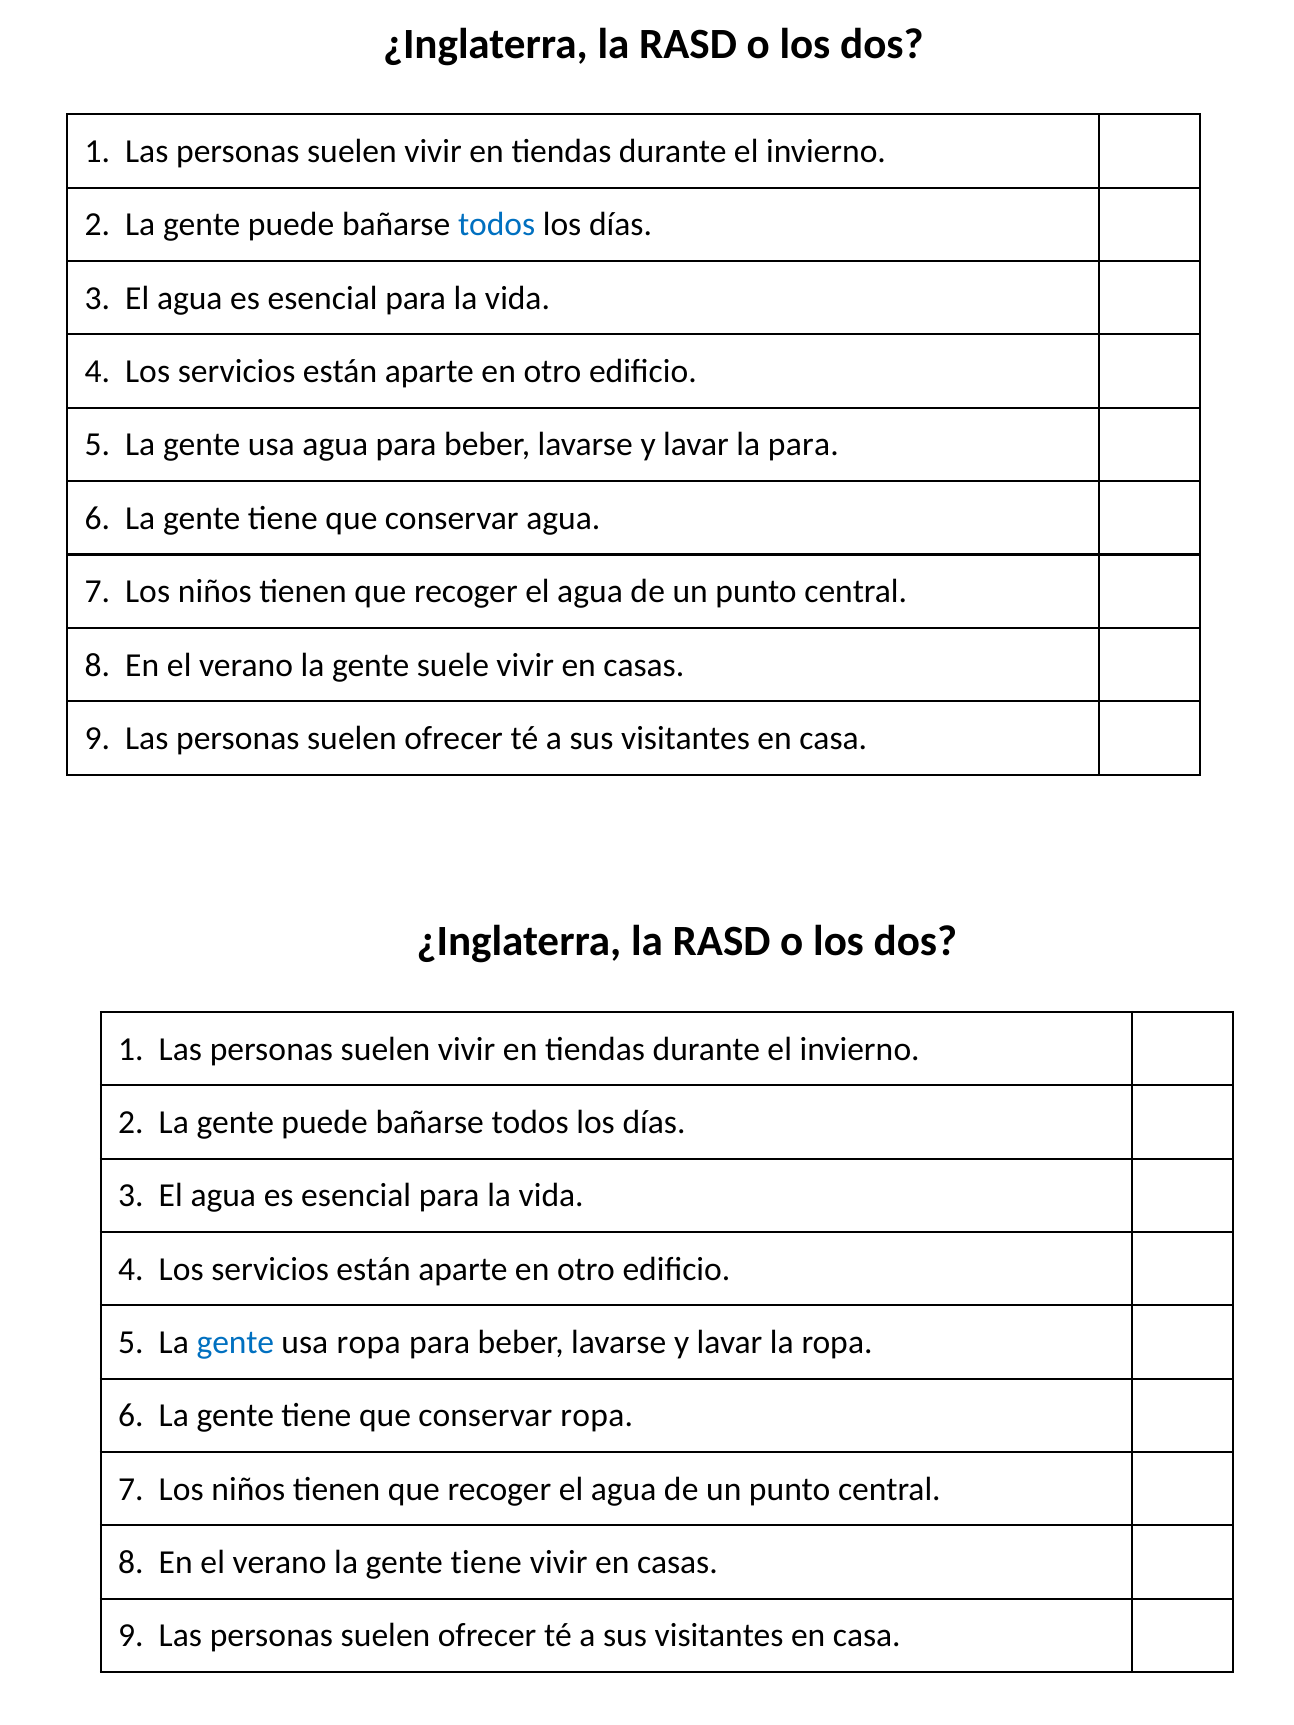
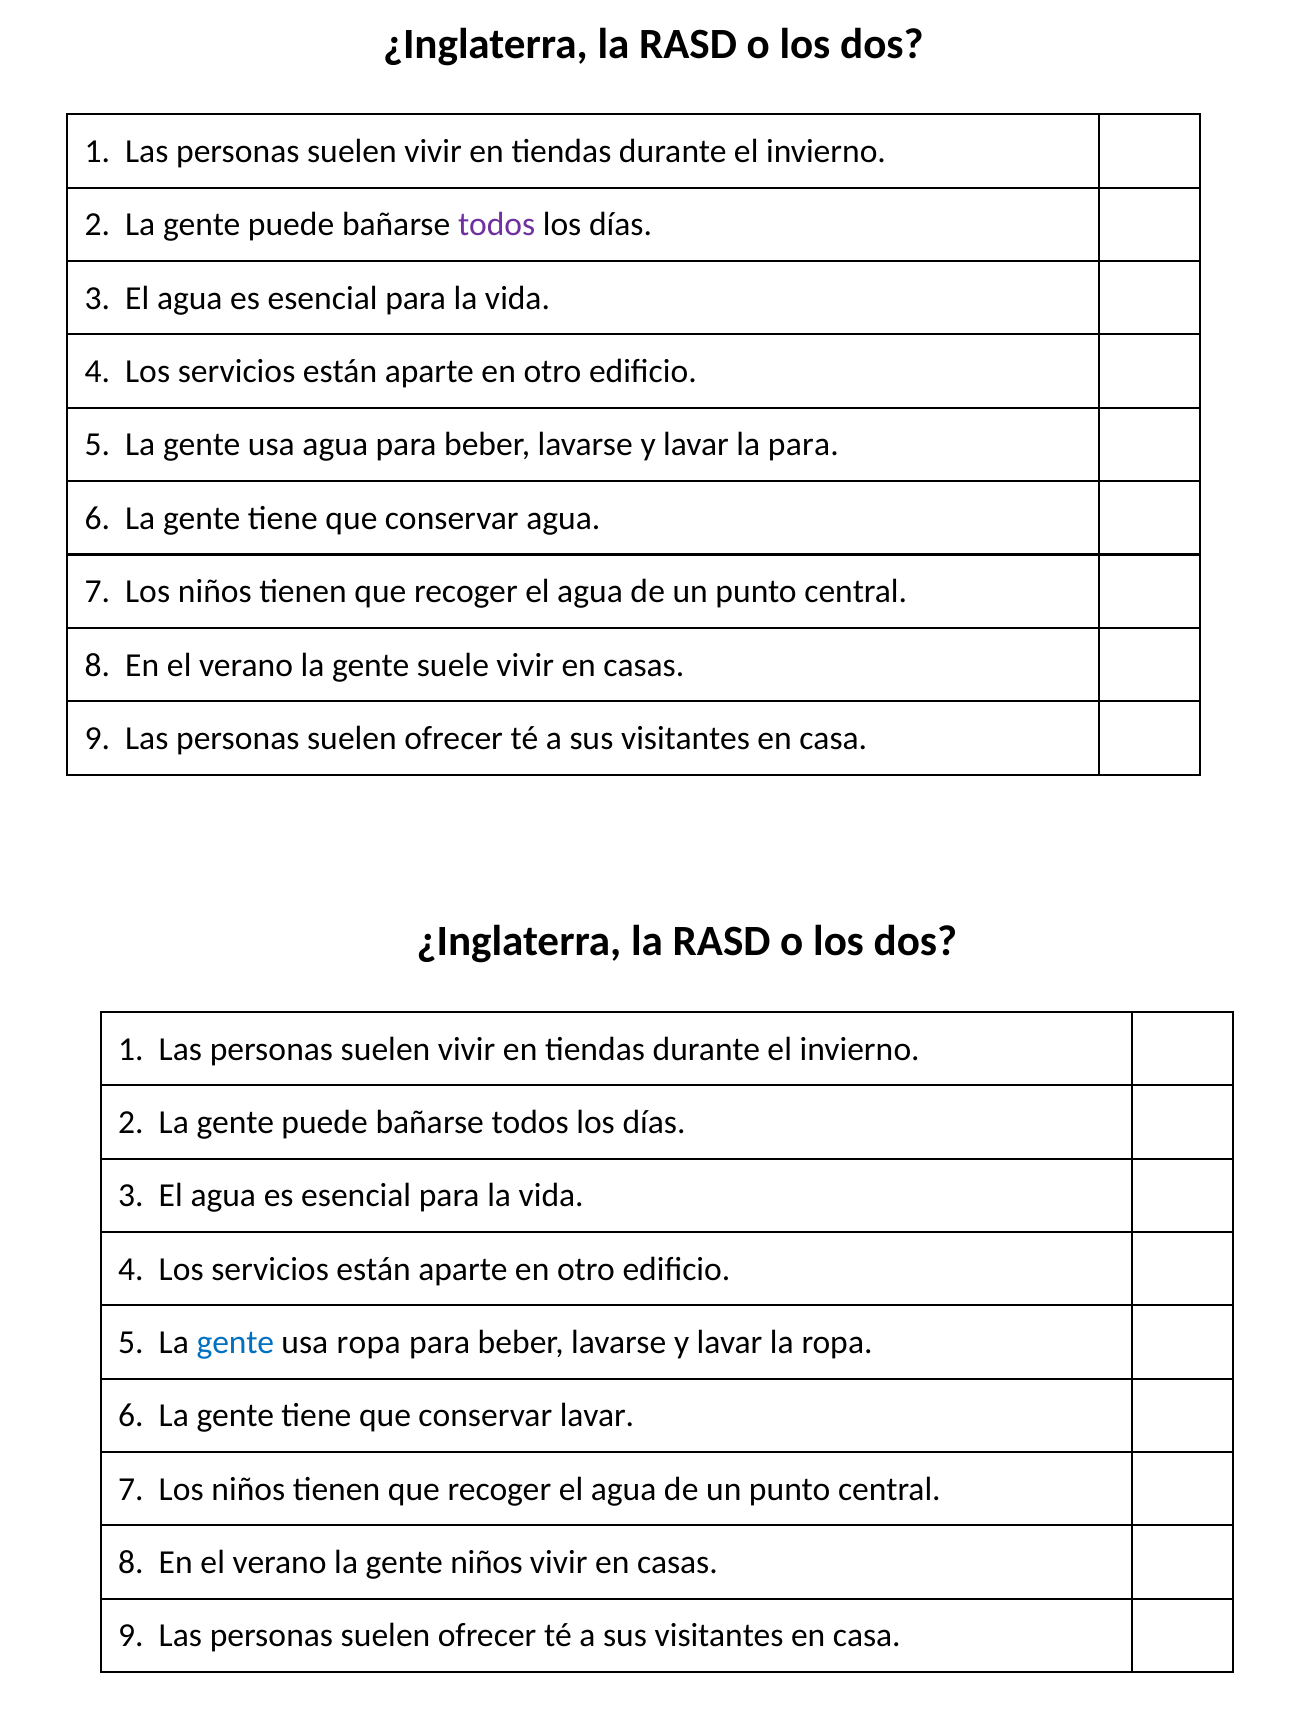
todos colour: blue -> purple (497, 225)
conservar ropa: ropa -> lavar (597, 1416)
verano la gente tiene: tiene -> niños (487, 1563)
